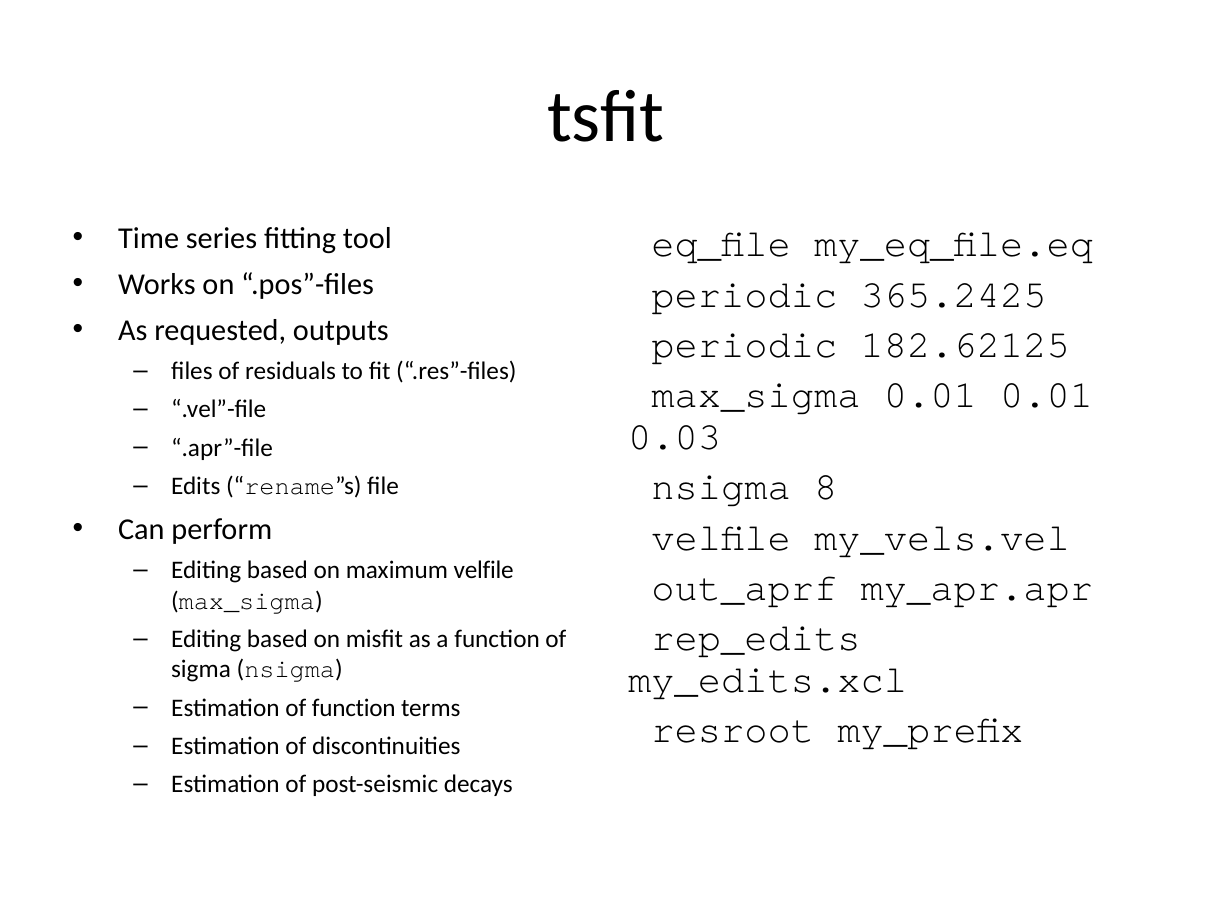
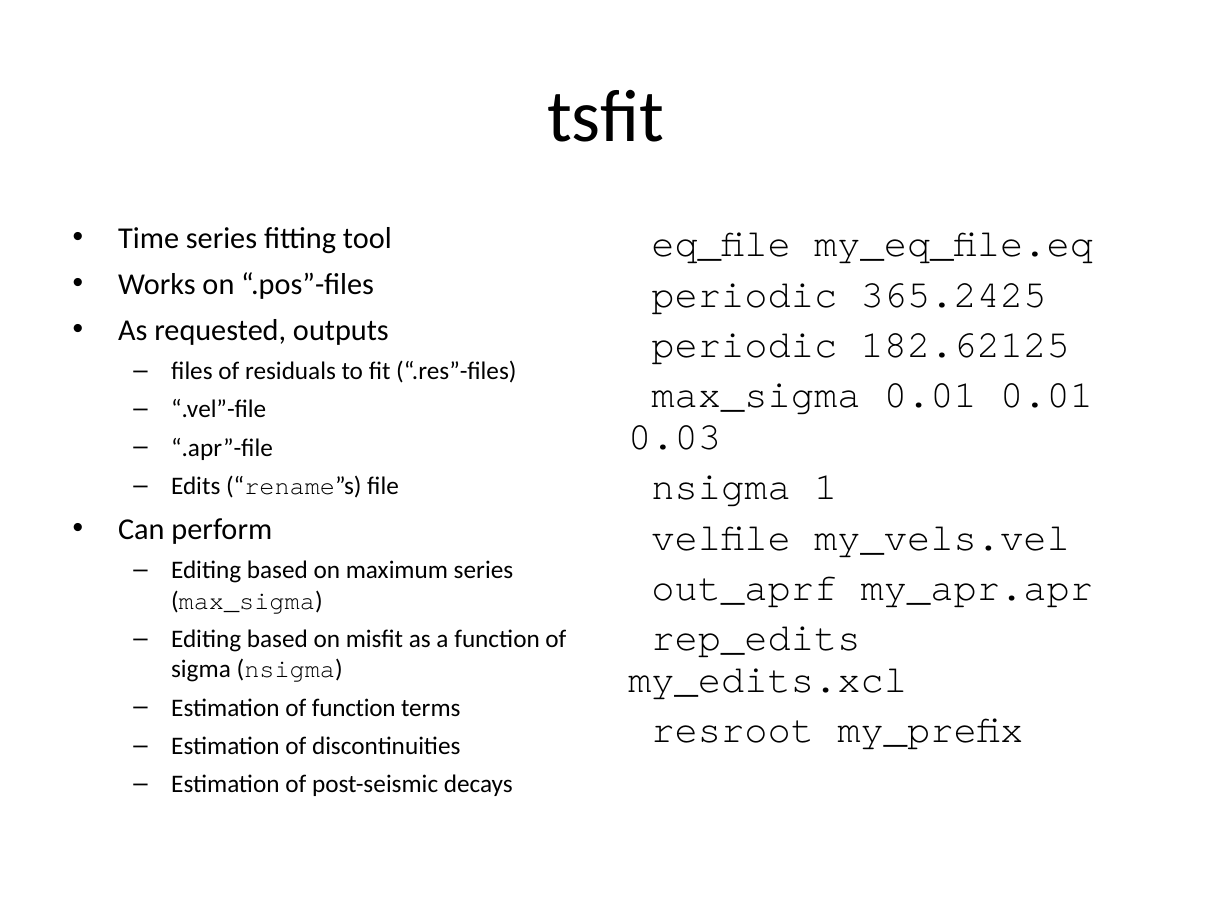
8: 8 -> 1 (826, 487)
maximum velfile: velfile -> series (484, 570)
